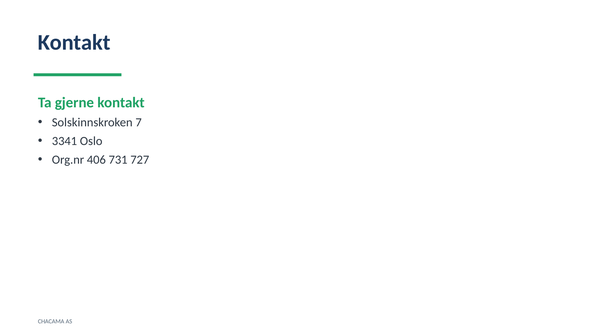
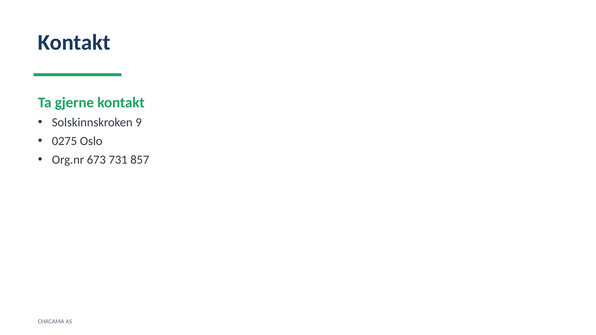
7: 7 -> 9 (139, 123)
3341: 3341 -> 0275 (64, 141)
406: 406 -> 673 (96, 160)
727: 727 -> 857 (140, 160)
